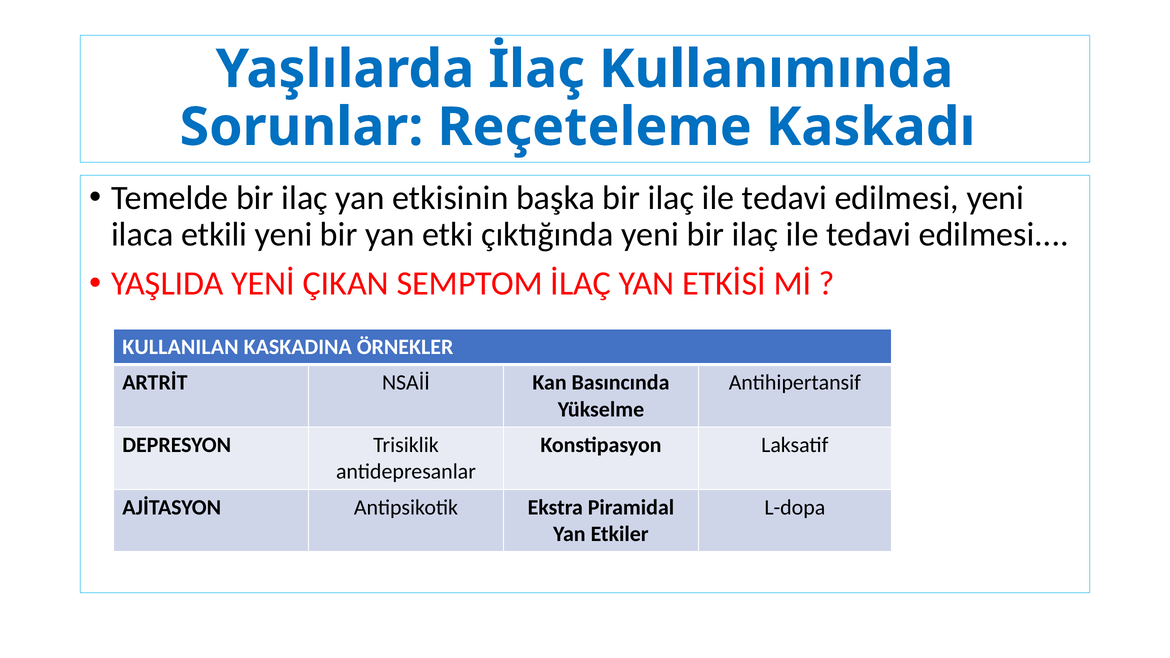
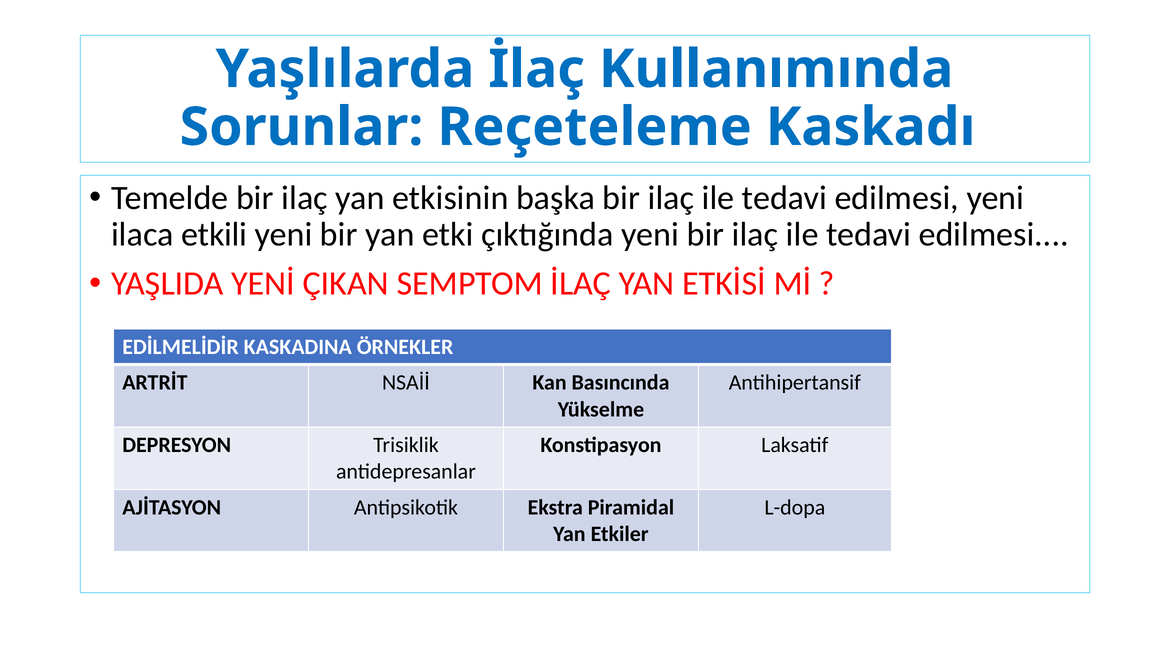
KULLANILAN: KULLANILAN -> EDİLMELİDİR (181, 347)
